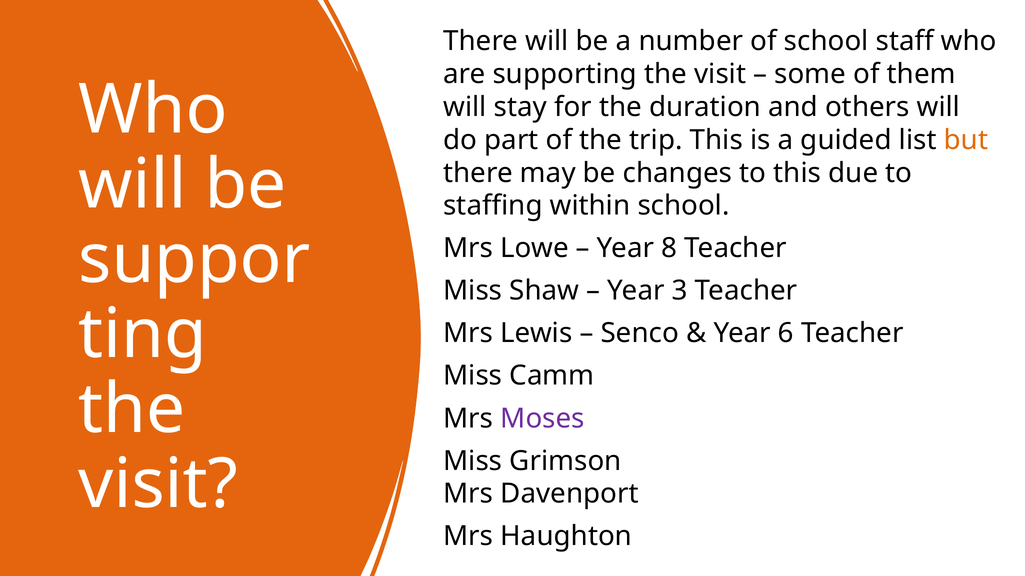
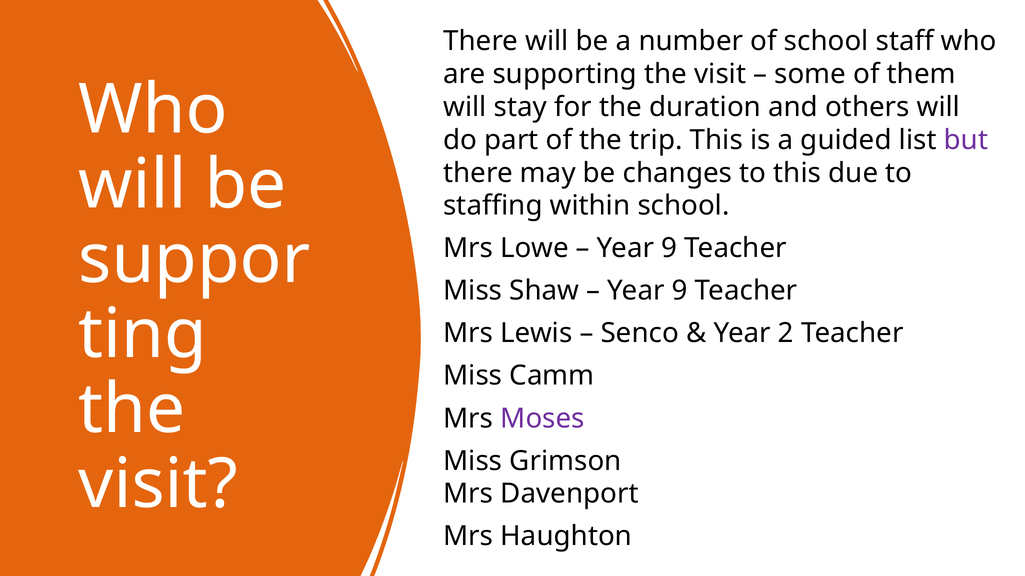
but colour: orange -> purple (966, 140)
8: 8 -> 9 (669, 249)
3: 3 -> 9 (680, 291)
6: 6 -> 2 (786, 334)
